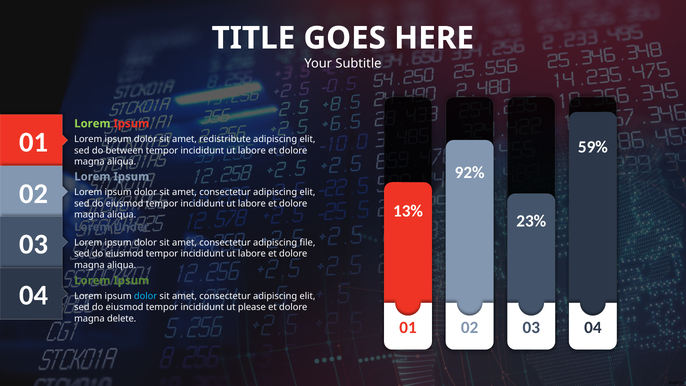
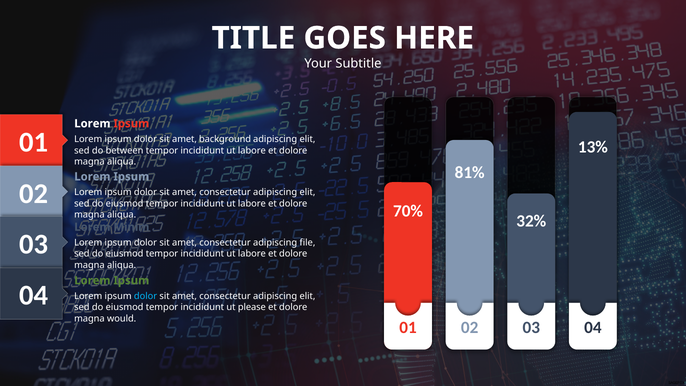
Lorem colour: light green -> white (92, 124)
redistribute: redistribute -> background (225, 139)
59%: 59% -> 13% (593, 147)
92%: 92% -> 81% (470, 172)
13%: 13% -> 70% (408, 211)
23%: 23% -> 32% (531, 221)
Under: Under -> Minim (131, 227)
delete: delete -> would (122, 318)
